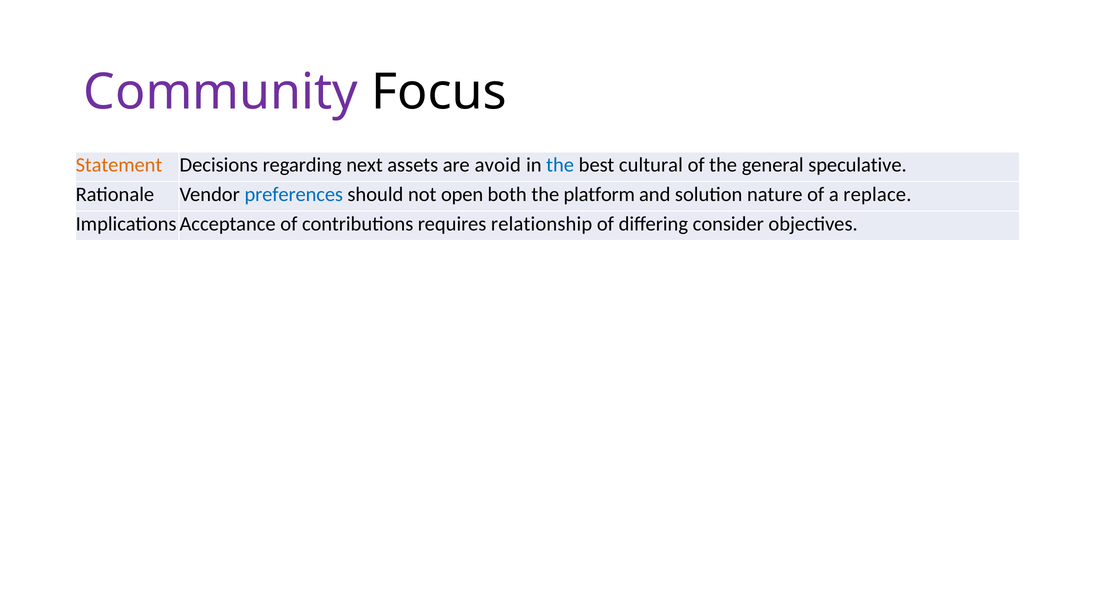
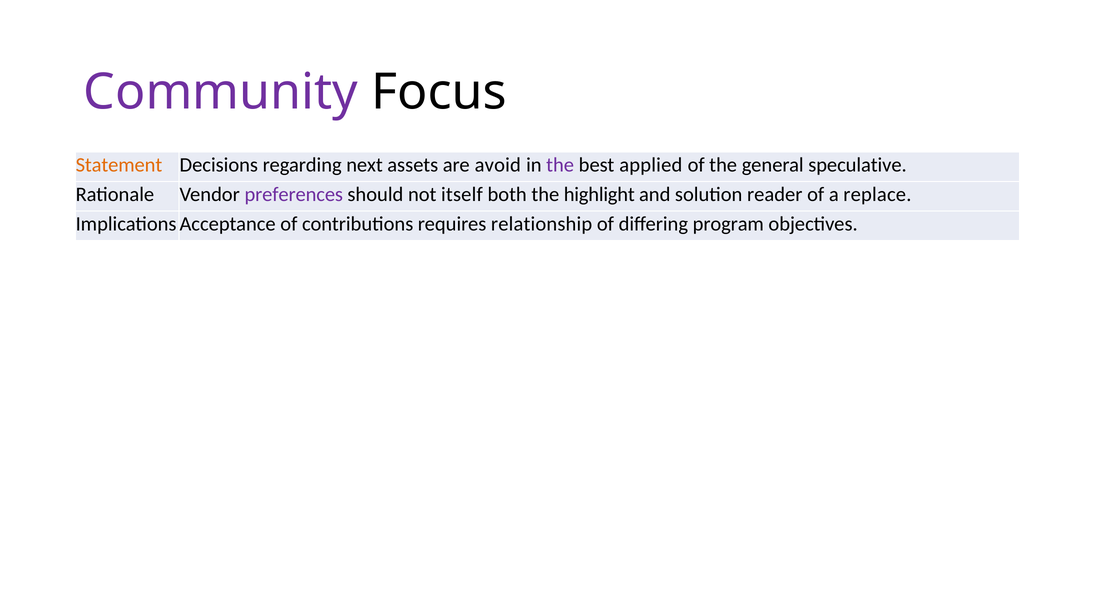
the colour: blue -> purple (560, 165)
cultural: cultural -> applied (651, 165)
preferences colour: blue -> purple (294, 194)
open: open -> itself (462, 194)
platform: platform -> highlight (599, 194)
nature: nature -> reader (775, 194)
consider: consider -> program (728, 224)
